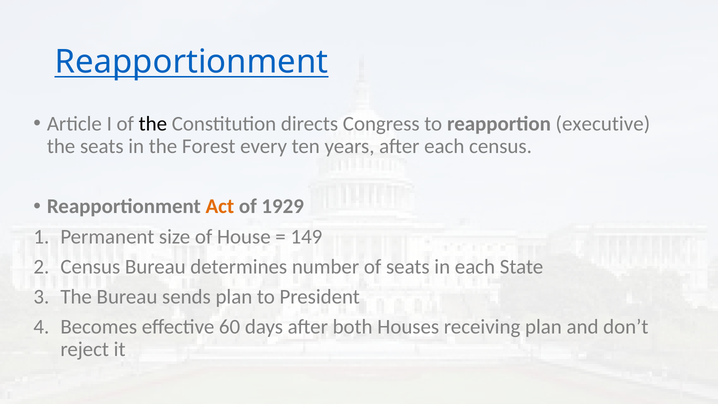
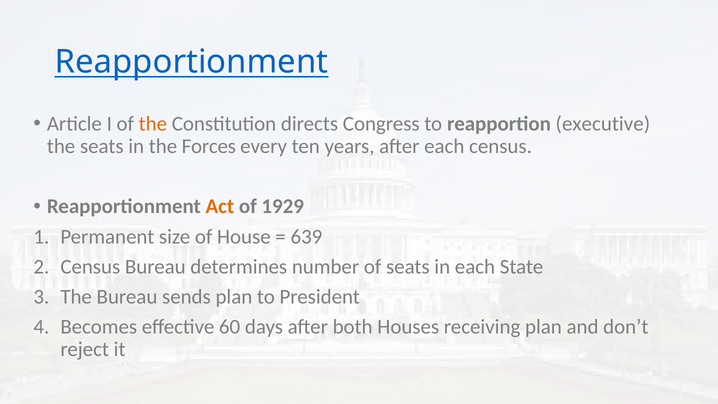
the colour: black -> orange (153, 124)
Forest: Forest -> Forces (209, 146)
149: 149 -> 639 (306, 237)
